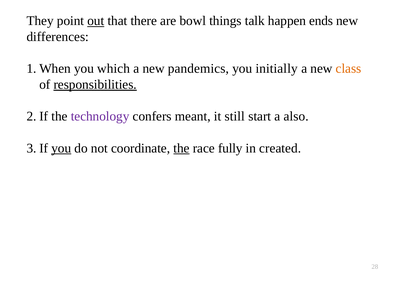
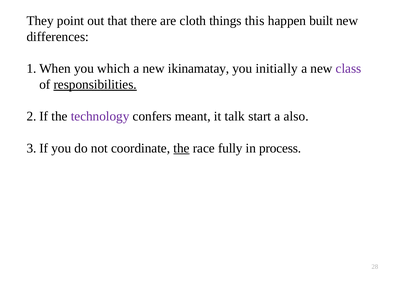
out underline: present -> none (96, 21)
bowl: bowl -> cloth (193, 21)
talk: talk -> this (255, 21)
ends: ends -> built (321, 21)
pandemics: pandemics -> ikinamatay (199, 68)
class colour: orange -> purple (349, 68)
still: still -> talk (235, 116)
you underline: present -> none (61, 148)
created: created -> process (280, 148)
